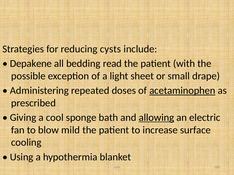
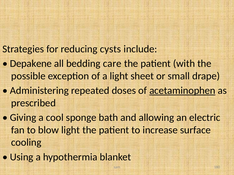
read: read -> care (112, 64)
allowing underline: present -> none (156, 118)
blow mild: mild -> light (71, 130)
